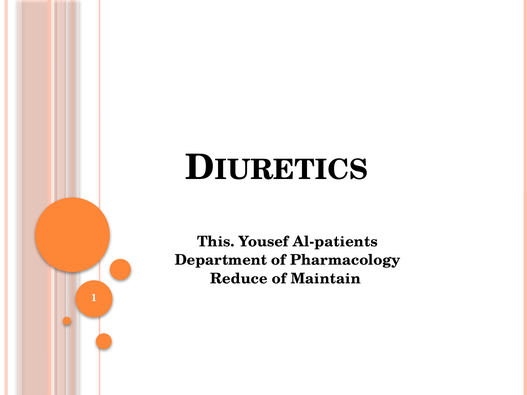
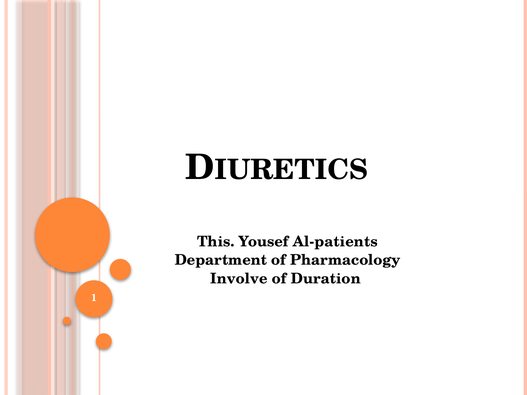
Reduce: Reduce -> Involve (239, 279)
Maintain: Maintain -> Duration (326, 279)
